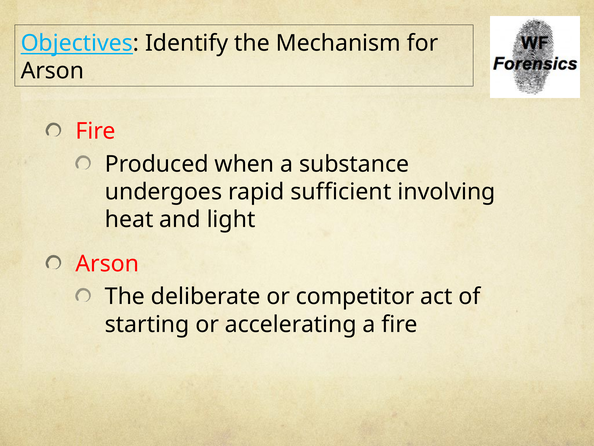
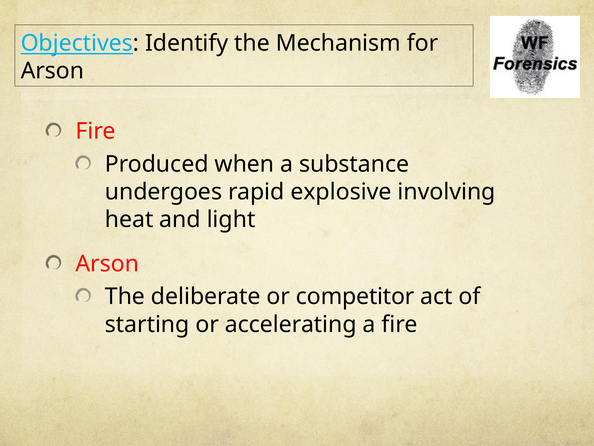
sufficient: sufficient -> explosive (341, 192)
